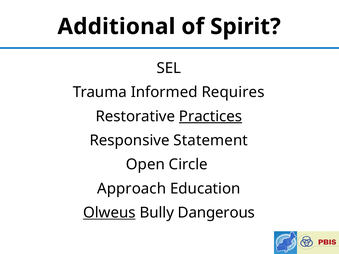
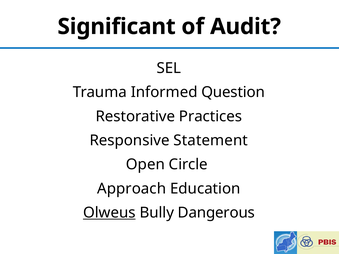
Additional: Additional -> Significant (117, 27)
Spirit: Spirit -> Audit (246, 27)
Requires: Requires -> Question (233, 92)
Practices underline: present -> none (211, 116)
